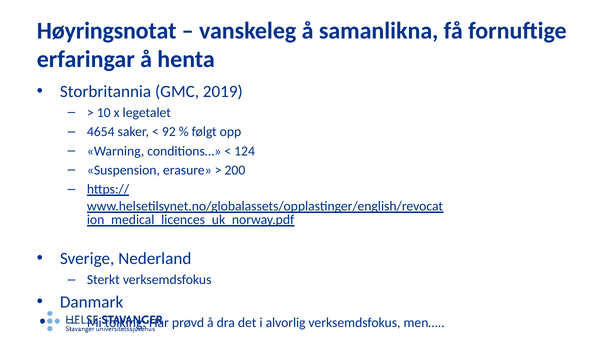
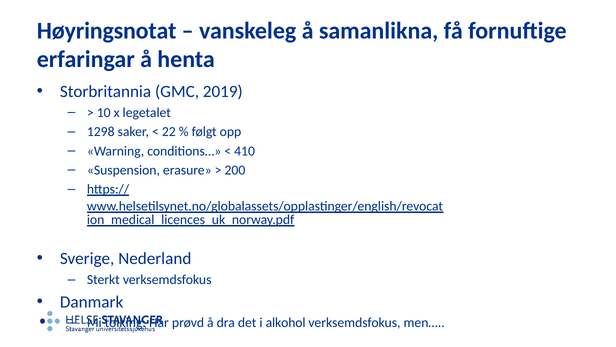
4654: 4654 -> 1298 (101, 132)
92: 92 -> 22 (169, 132)
124: 124 -> 410 (245, 151)
alvorlig: alvorlig -> alkohol (286, 323)
